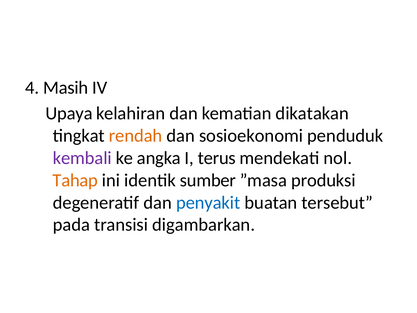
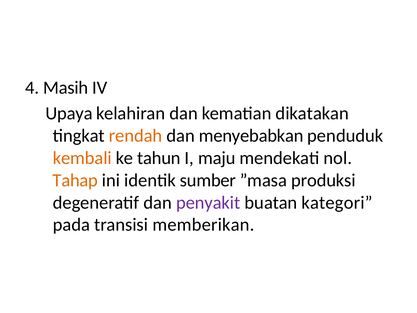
sosioekonomi: sosioekonomi -> menyebabkan (251, 136)
kembali colour: purple -> orange (82, 158)
angka: angka -> tahun (159, 158)
terus: terus -> maju (217, 158)
penyakit colour: blue -> purple (208, 202)
tersebut: tersebut -> kategori (337, 202)
digambarkan: digambarkan -> memberikan (204, 225)
